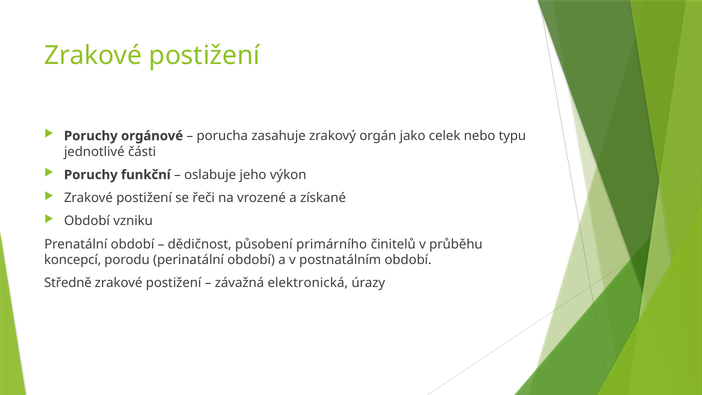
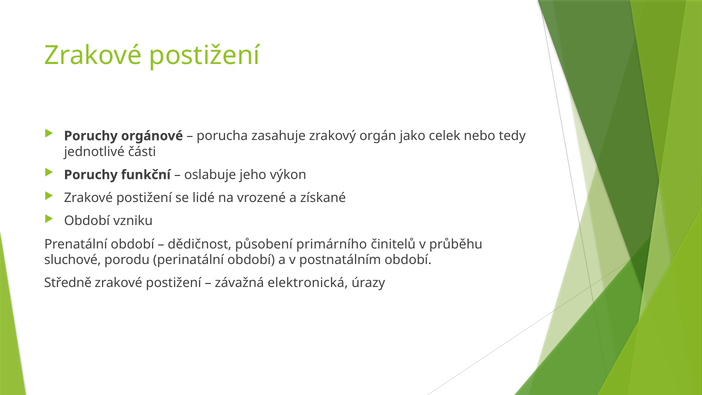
typu: typu -> tedy (512, 136)
řeči: řeči -> lidé (204, 198)
koncepcí: koncepcí -> sluchové (73, 260)
